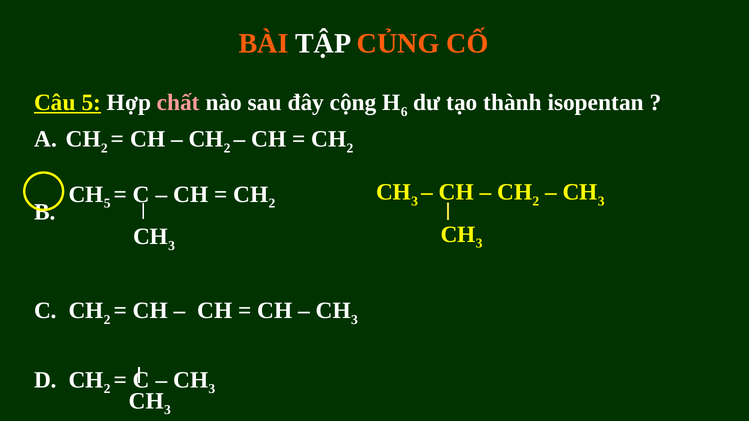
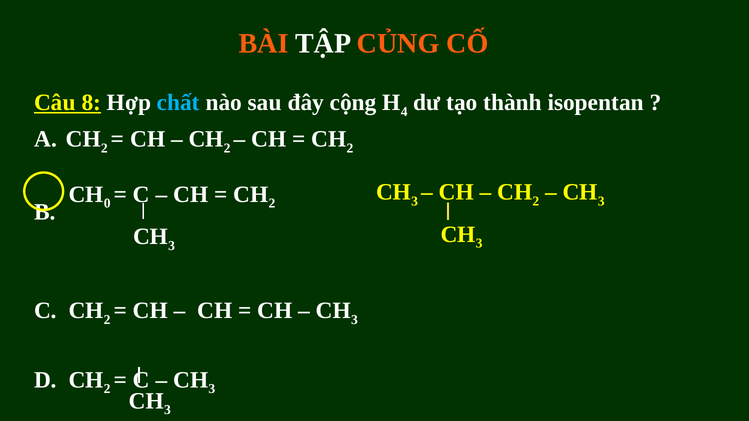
Câu 5: 5 -> 8 (91, 103)
chất colour: pink -> light blue (178, 103)
6: 6 -> 4 (404, 112)
CH 5: 5 -> 0 (107, 204)
